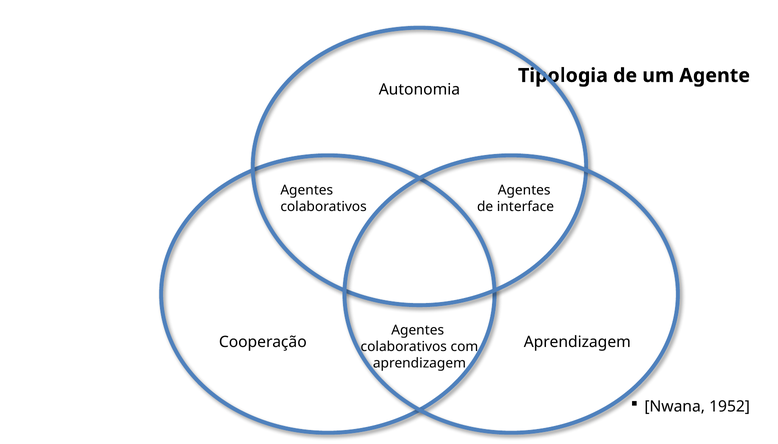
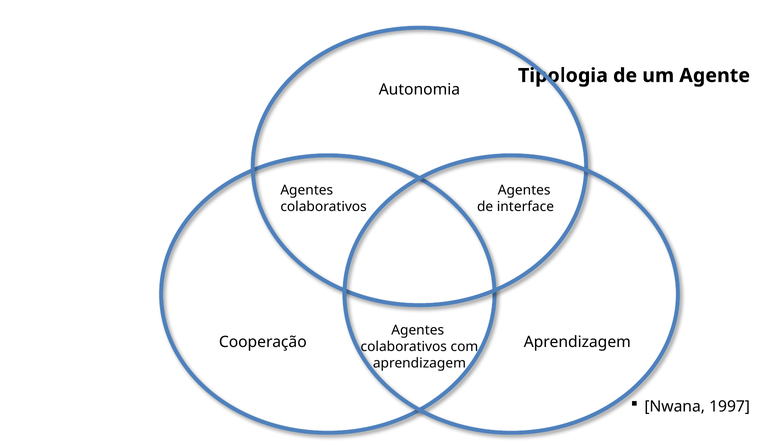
1952: 1952 -> 1997 (730, 407)
